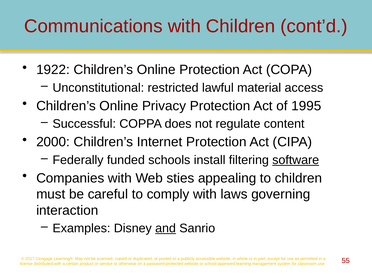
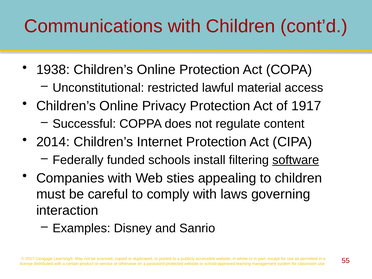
1922: 1922 -> 1938 (53, 70)
1995: 1995 -> 1917 (306, 106)
2000: 2000 -> 2014 (53, 142)
and underline: present -> none (166, 228)
